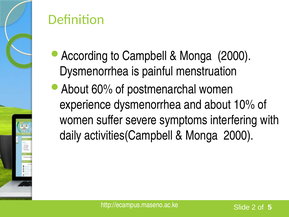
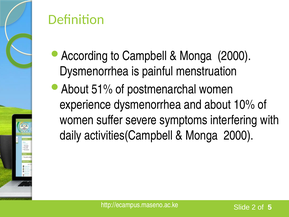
60%: 60% -> 51% (102, 89)
